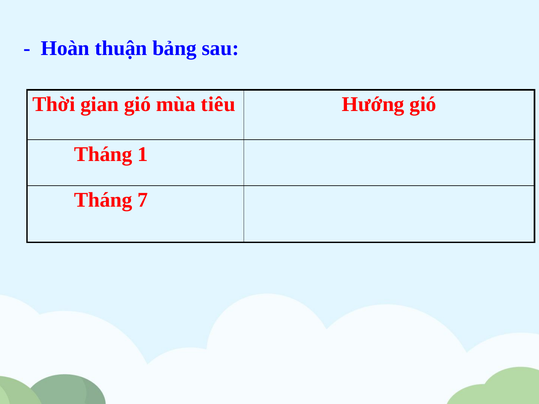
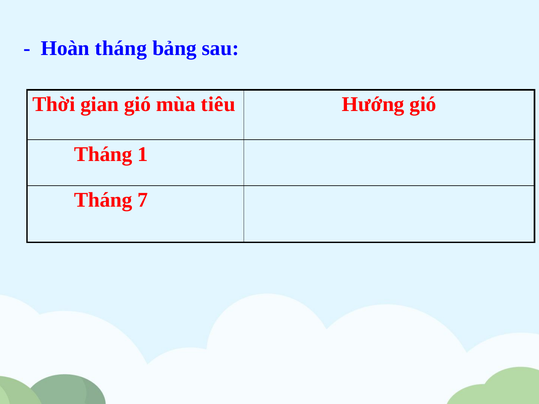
Hoàn thuận: thuận -> tháng (121, 48)
